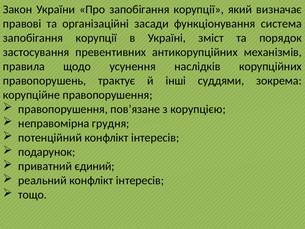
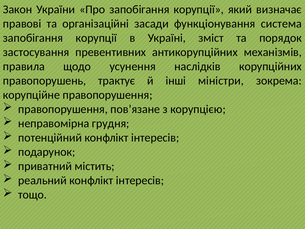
суддями: суддями -> міністри (221, 81)
єдиний: єдиний -> містить (95, 166)
